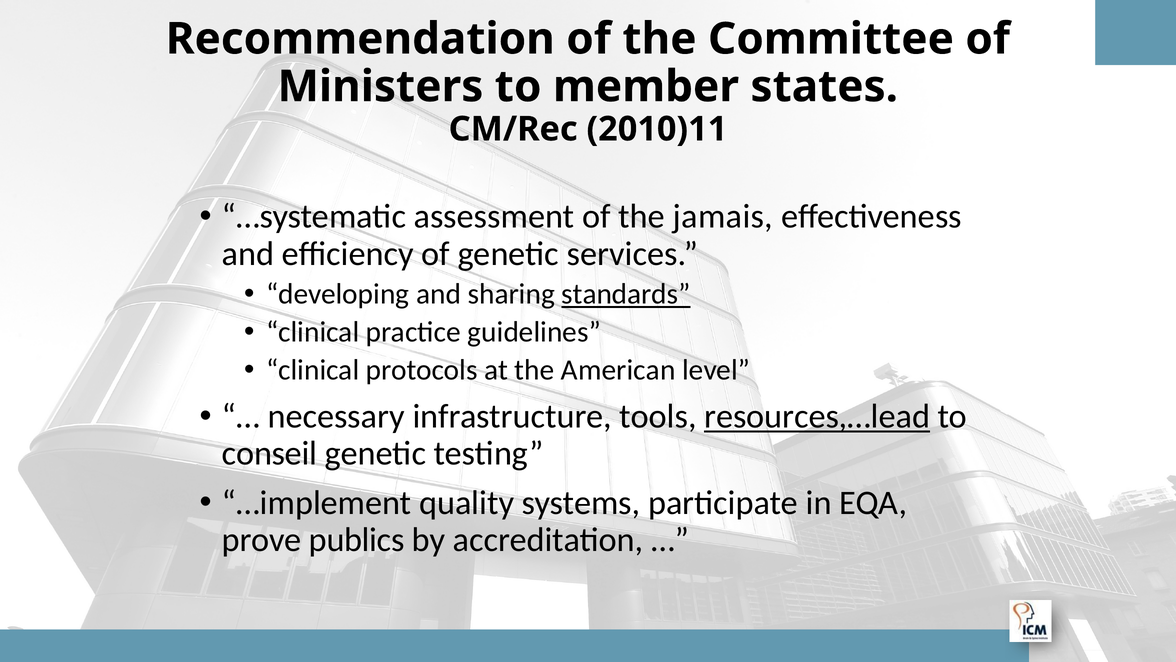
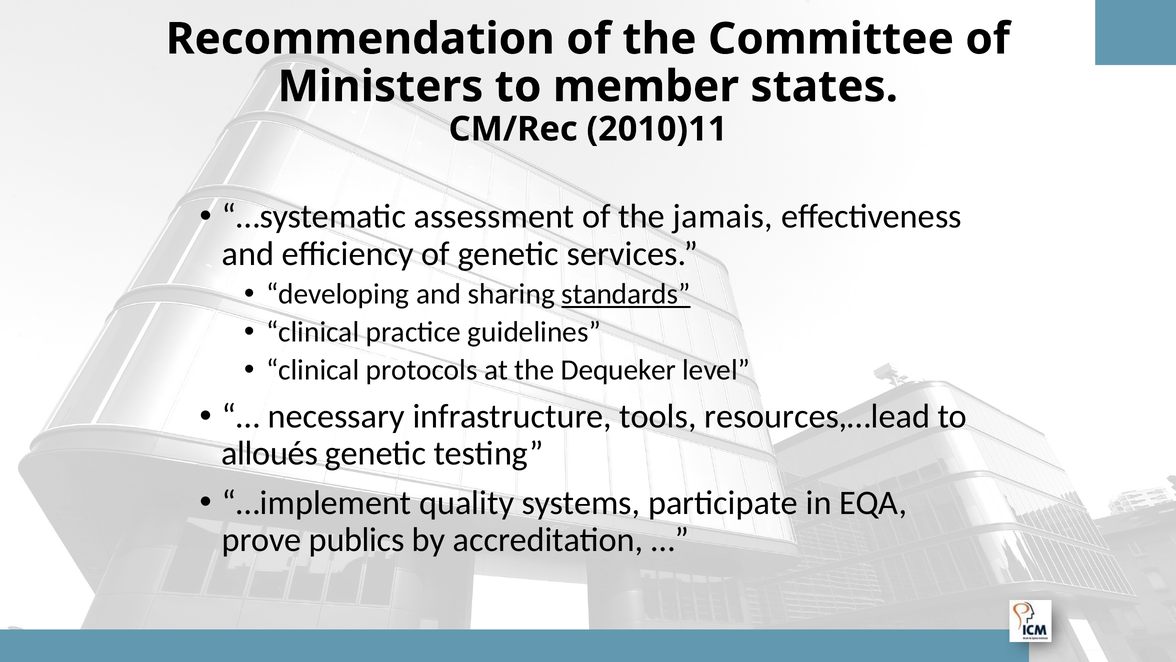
American: American -> Dequeker (618, 370)
resources,…lead underline: present -> none (817, 416)
conseil: conseil -> alloués (270, 453)
